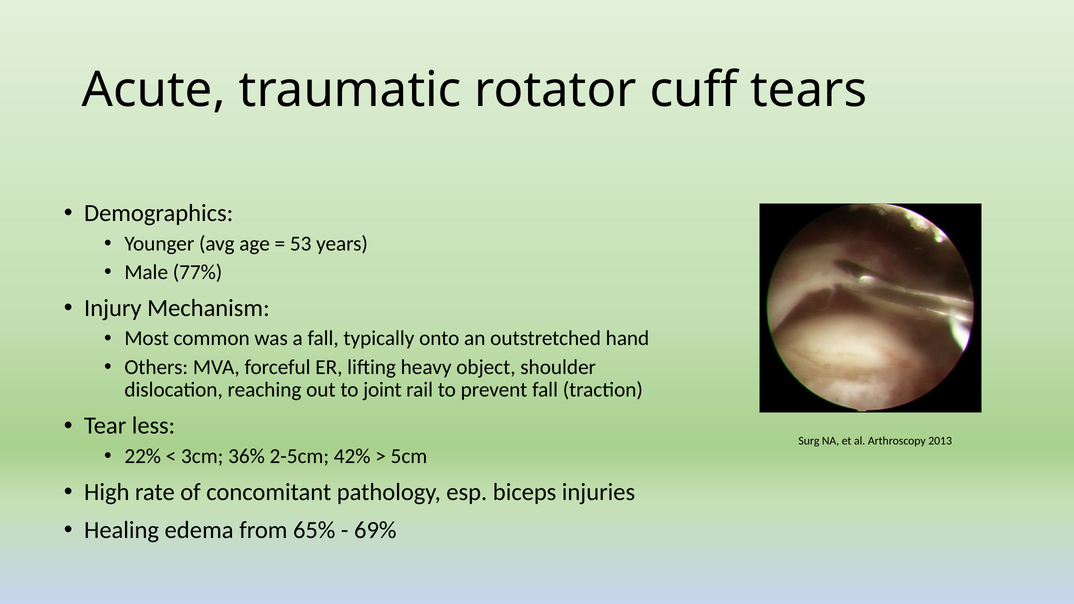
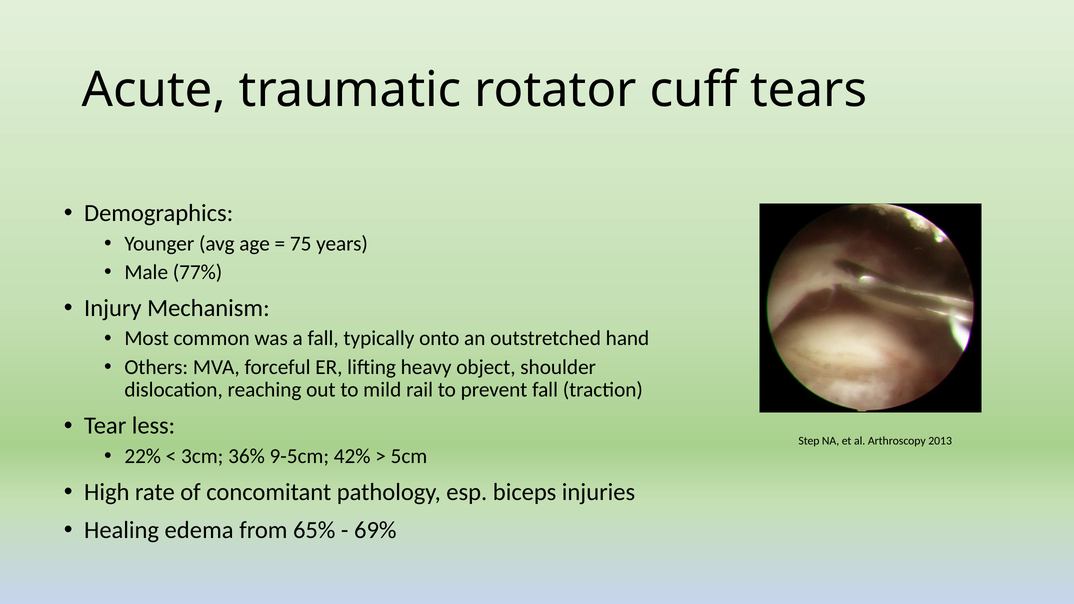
53: 53 -> 75 (301, 244)
joint: joint -> mild (382, 390)
Surg: Surg -> Step (809, 441)
2-5cm: 2-5cm -> 9-5cm (299, 456)
